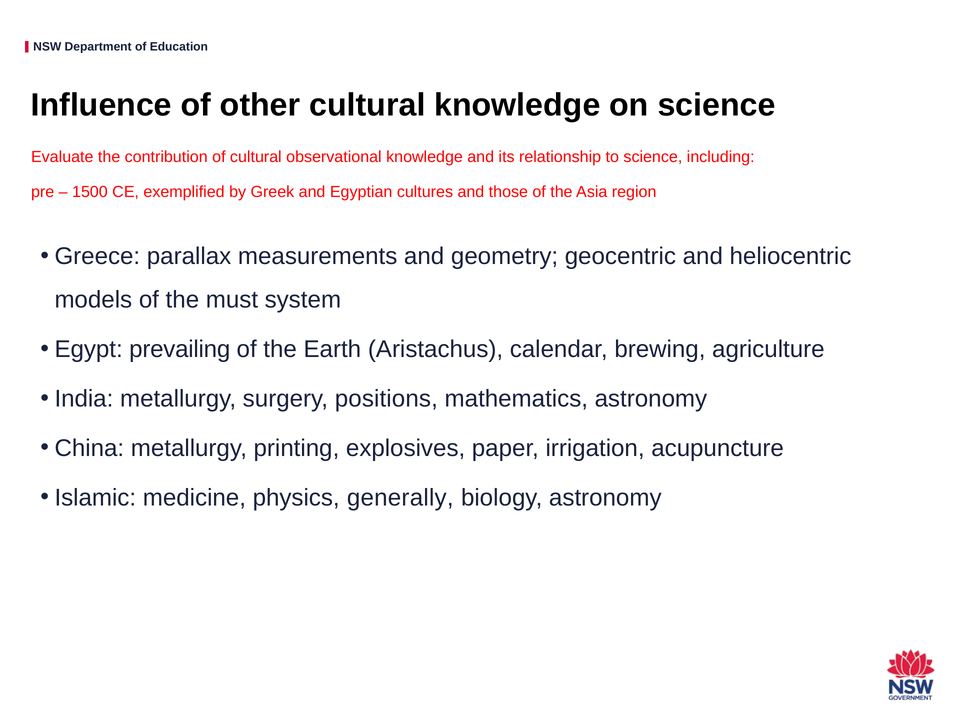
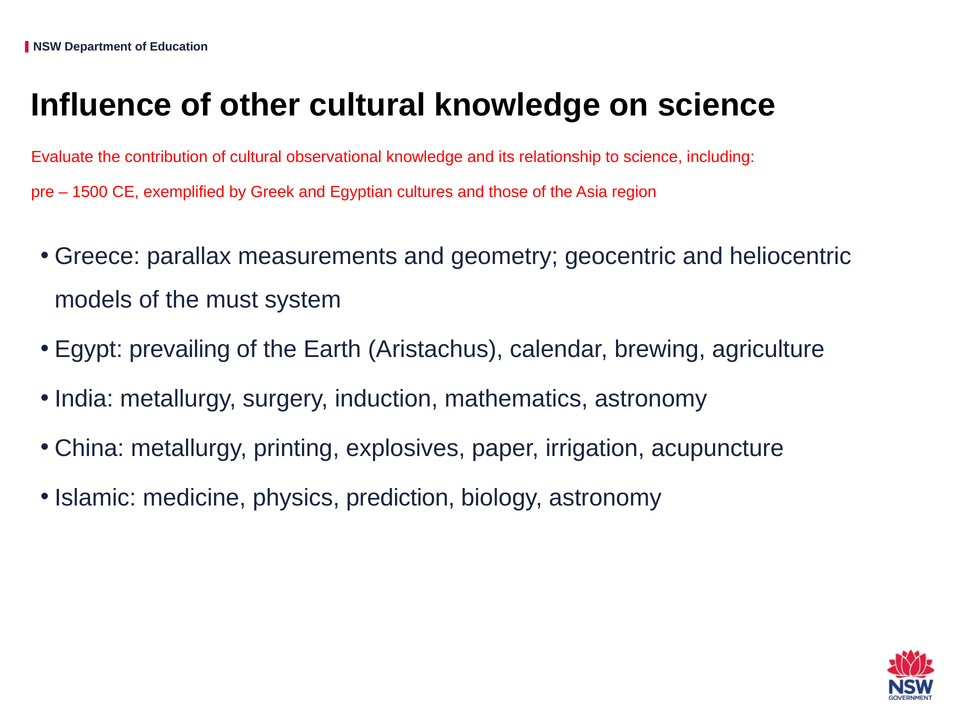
positions: positions -> induction (386, 399)
generally: generally -> prediction (400, 498)
